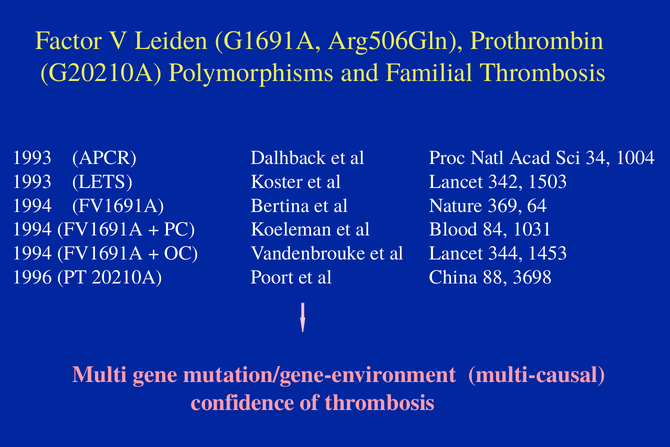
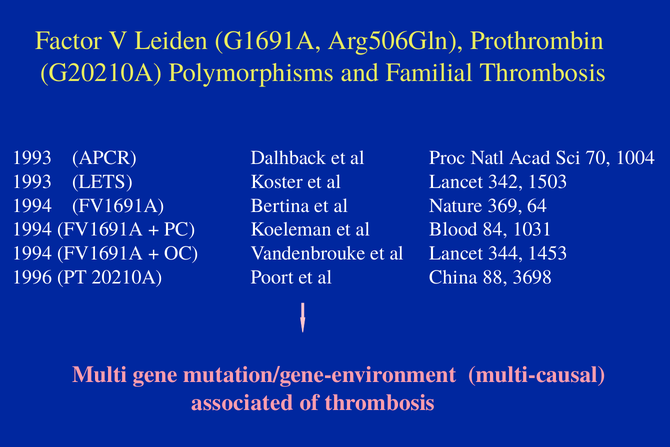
34: 34 -> 70 (598, 158)
confidence: confidence -> associated (242, 402)
